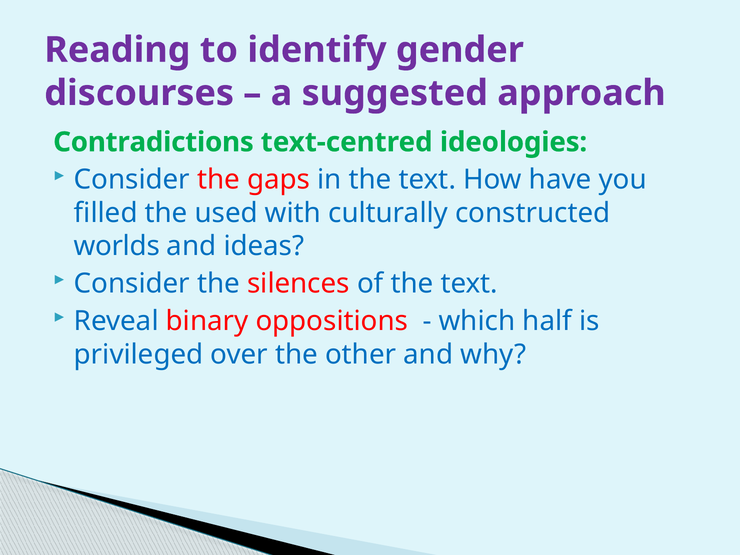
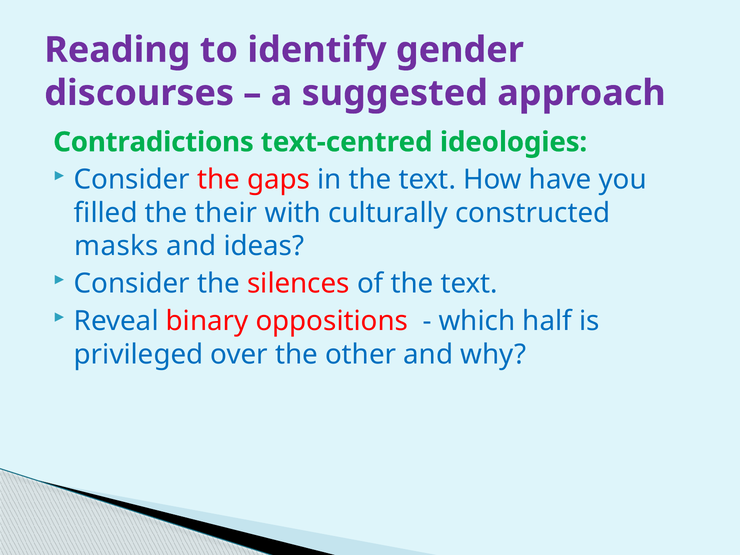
used: used -> their (226, 213)
worlds: worlds -> masks (116, 246)
